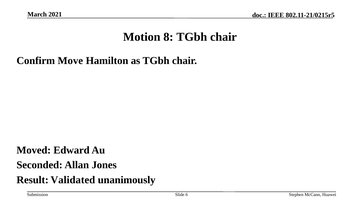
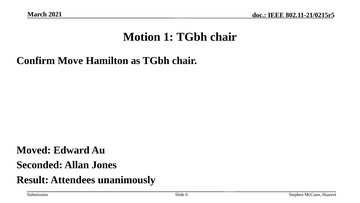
8: 8 -> 1 (168, 37)
Validated: Validated -> Attendees (73, 179)
